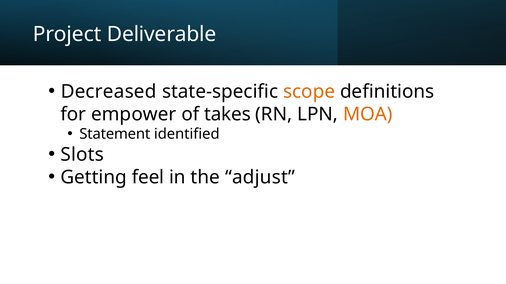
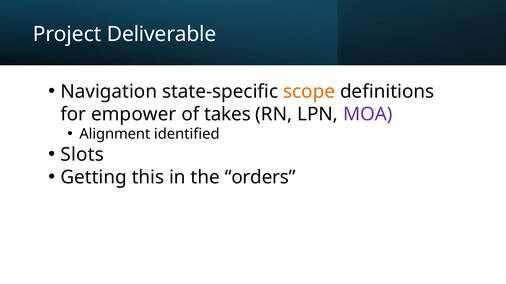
Decreased: Decreased -> Navigation (109, 92)
MOA colour: orange -> purple (368, 114)
Statement: Statement -> Alignment (115, 134)
feel: feel -> this (148, 178)
adjust: adjust -> orders (260, 178)
